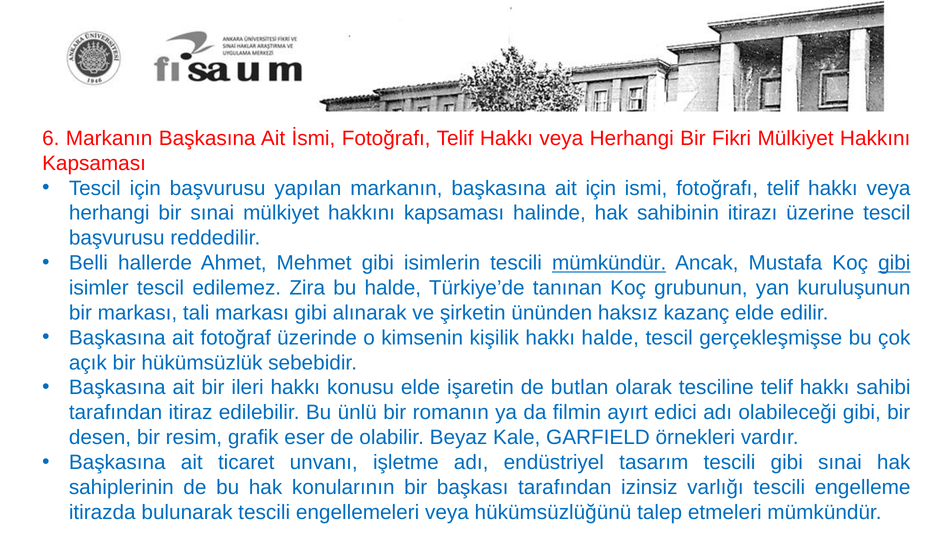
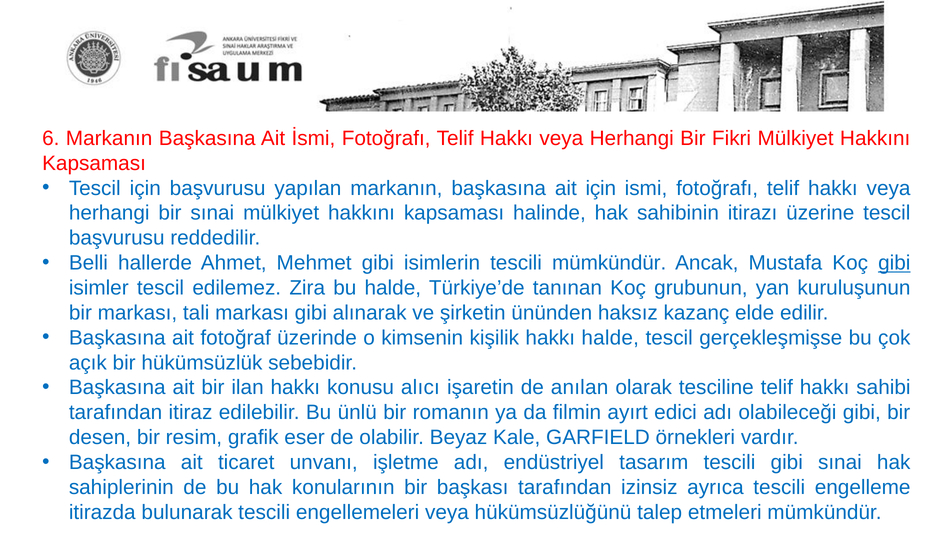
mümkündür underline: present -> none (609, 263)
ileri: ileri -> ilan (248, 387)
konusu elde: elde -> alıcı (420, 387)
butlan: butlan -> anılan (580, 387)
varlığı: varlığı -> ayrıca (715, 487)
